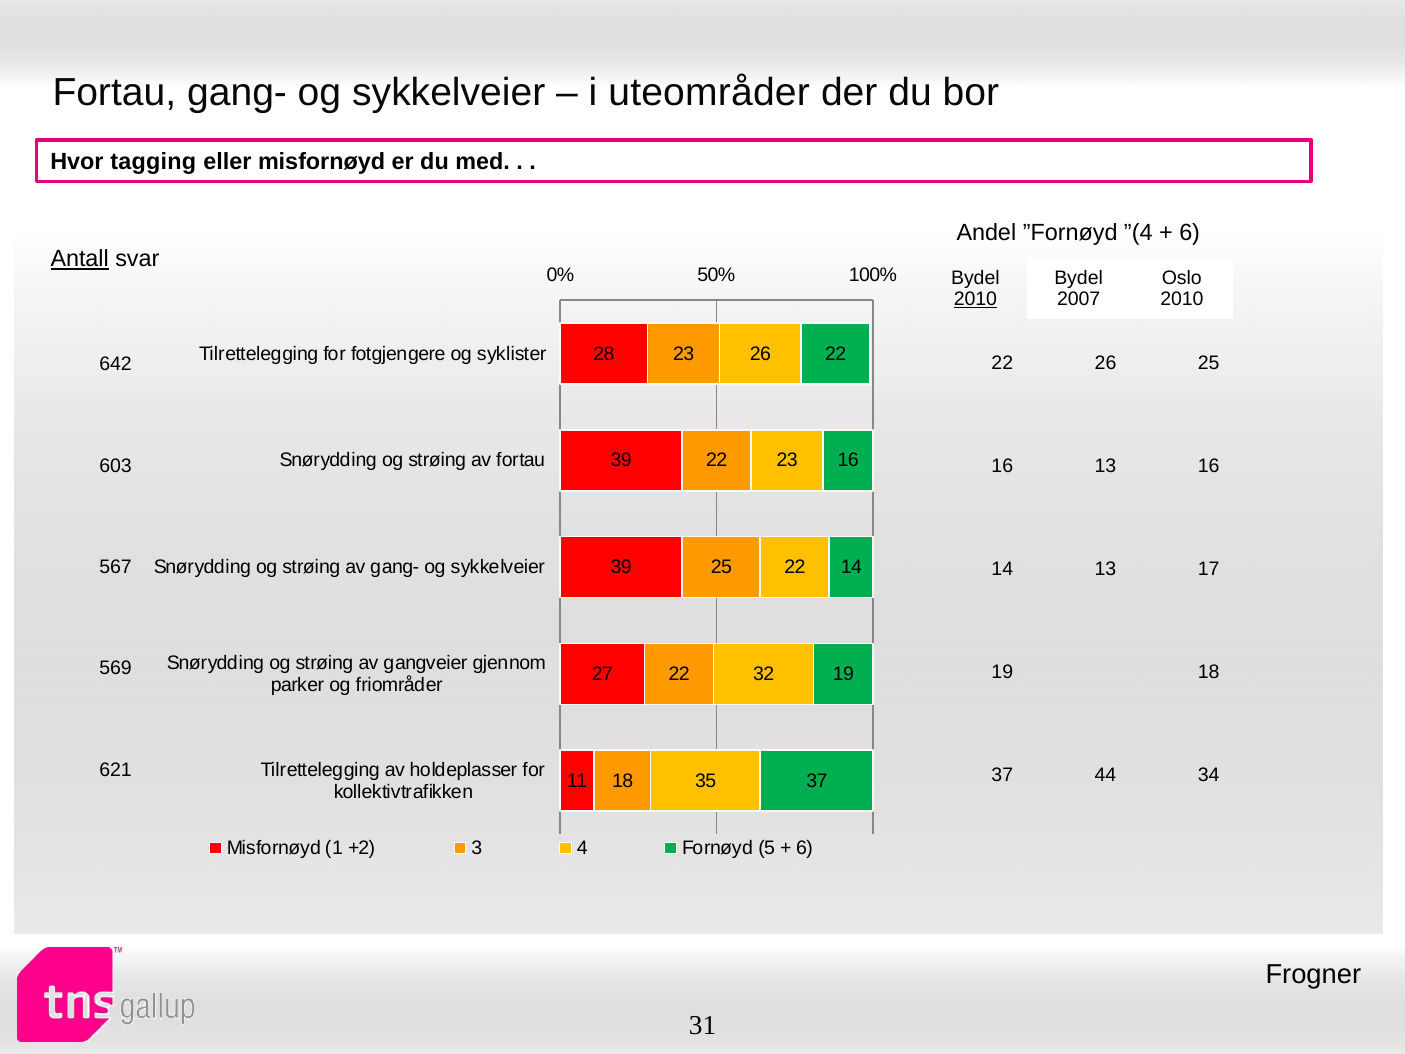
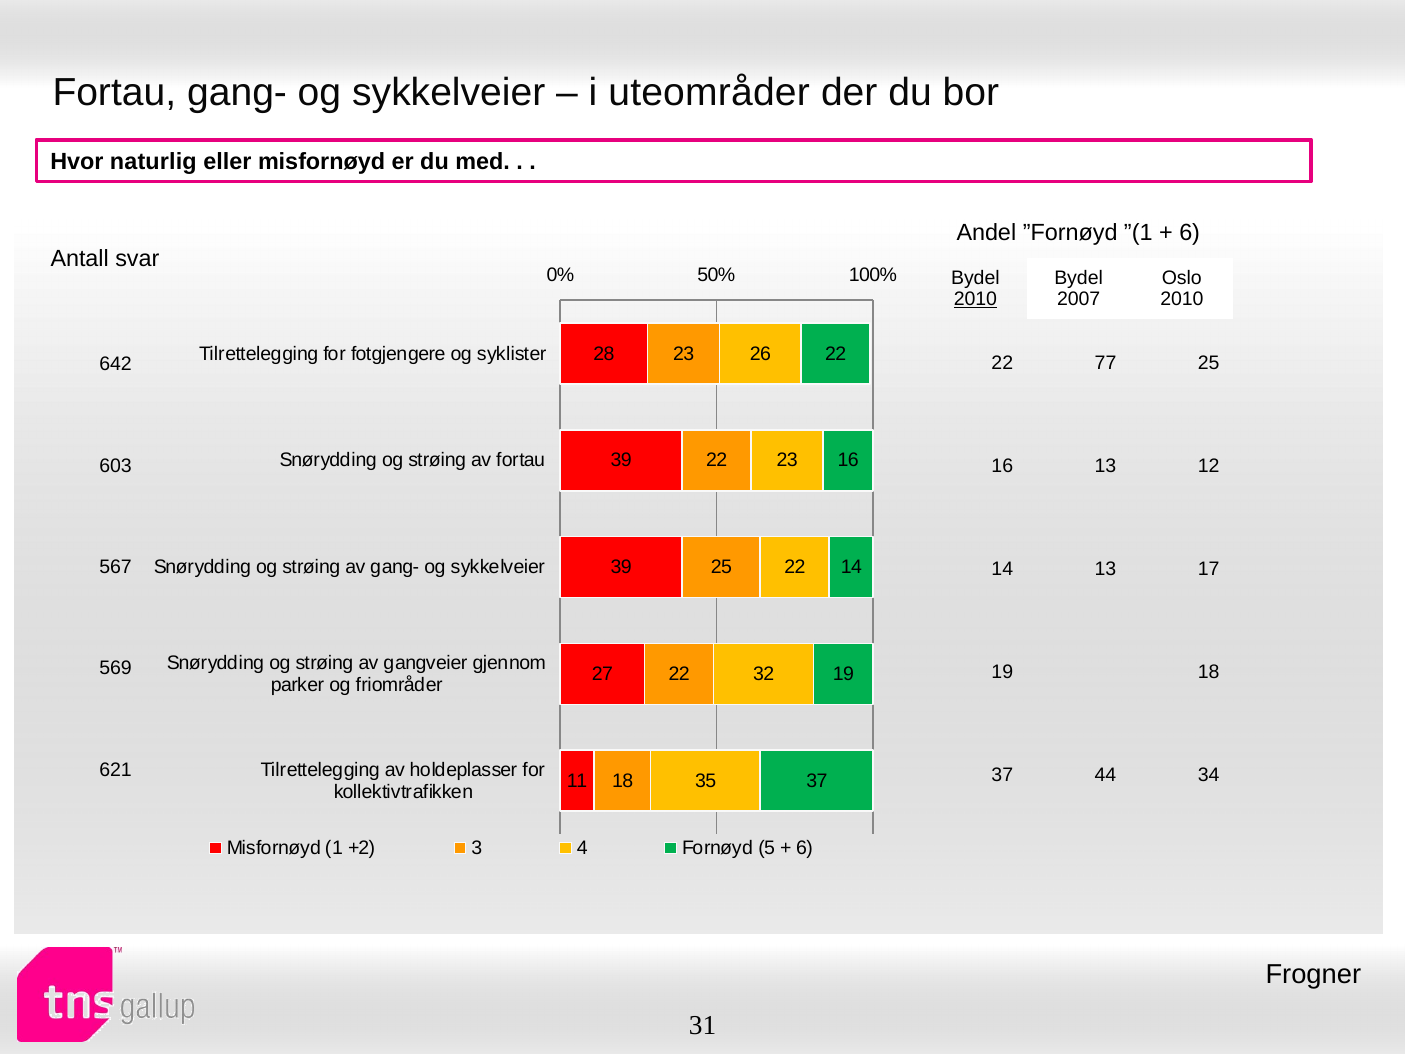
tagging: tagging -> naturlig (153, 162)
”(4: ”(4 -> ”(1 (1138, 232)
Antall underline: present -> none (80, 259)
22 26: 26 -> 77 (1106, 363)
13 16: 16 -> 12 (1209, 466)
